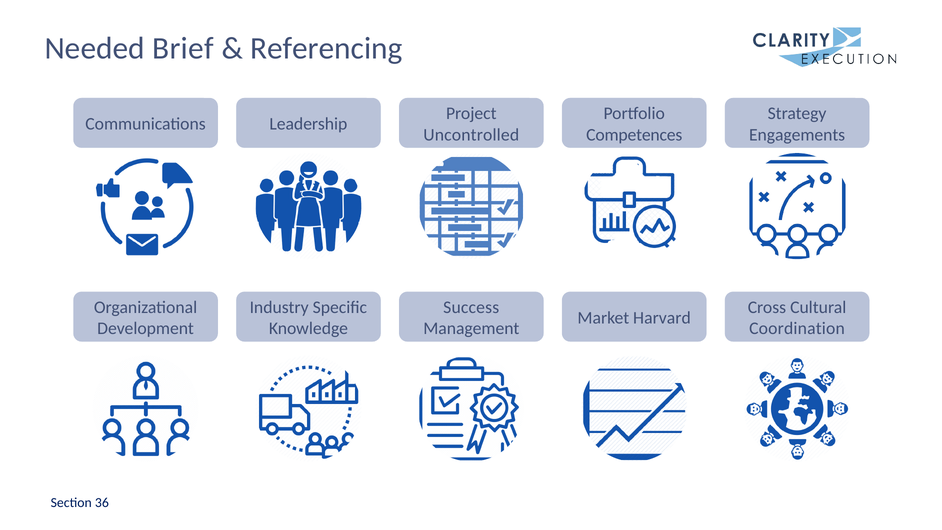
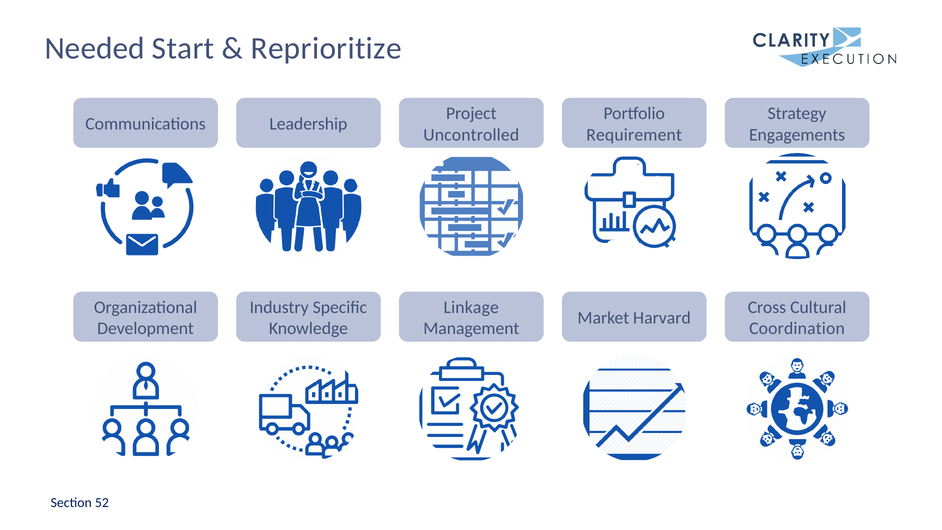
Brief: Brief -> Start (183, 48)
Referencing: Referencing -> Reprioritize (326, 48)
Competences: Competences -> Requirement (634, 135)
Success: Success -> Linkage (471, 307)
36: 36 -> 52 (102, 503)
